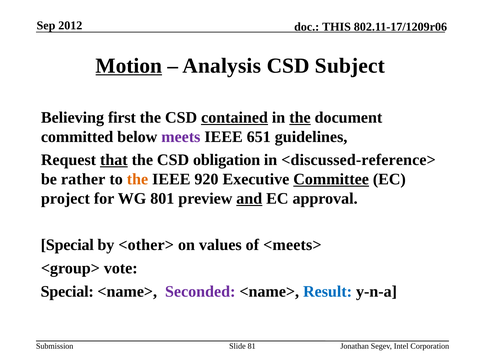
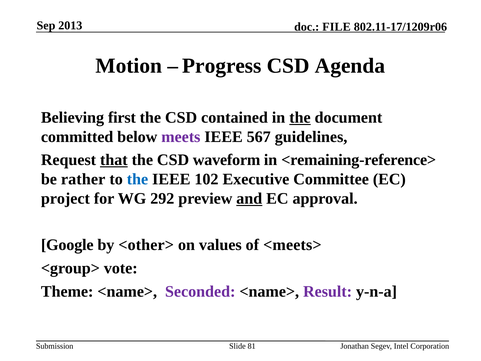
2012: 2012 -> 2013 (70, 25)
THIS: THIS -> FILE (336, 27)
Motion underline: present -> none (129, 66)
Analysis: Analysis -> Progress (222, 66)
Subject: Subject -> Agenda (350, 66)
contained underline: present -> none (235, 117)
651: 651 -> 567 (259, 137)
obligation: obligation -> waveform (227, 160)
<discussed-reference>: <discussed-reference> -> <remaining-reference> (359, 160)
the colour: orange -> blue (137, 179)
920: 920 -> 102 (206, 179)
Committee underline: present -> none (331, 179)
801: 801 -> 292 (162, 198)
Special: Special -> Google (67, 245)
Special: Special -> Theme (67, 291)
Result colour: blue -> purple (328, 291)
